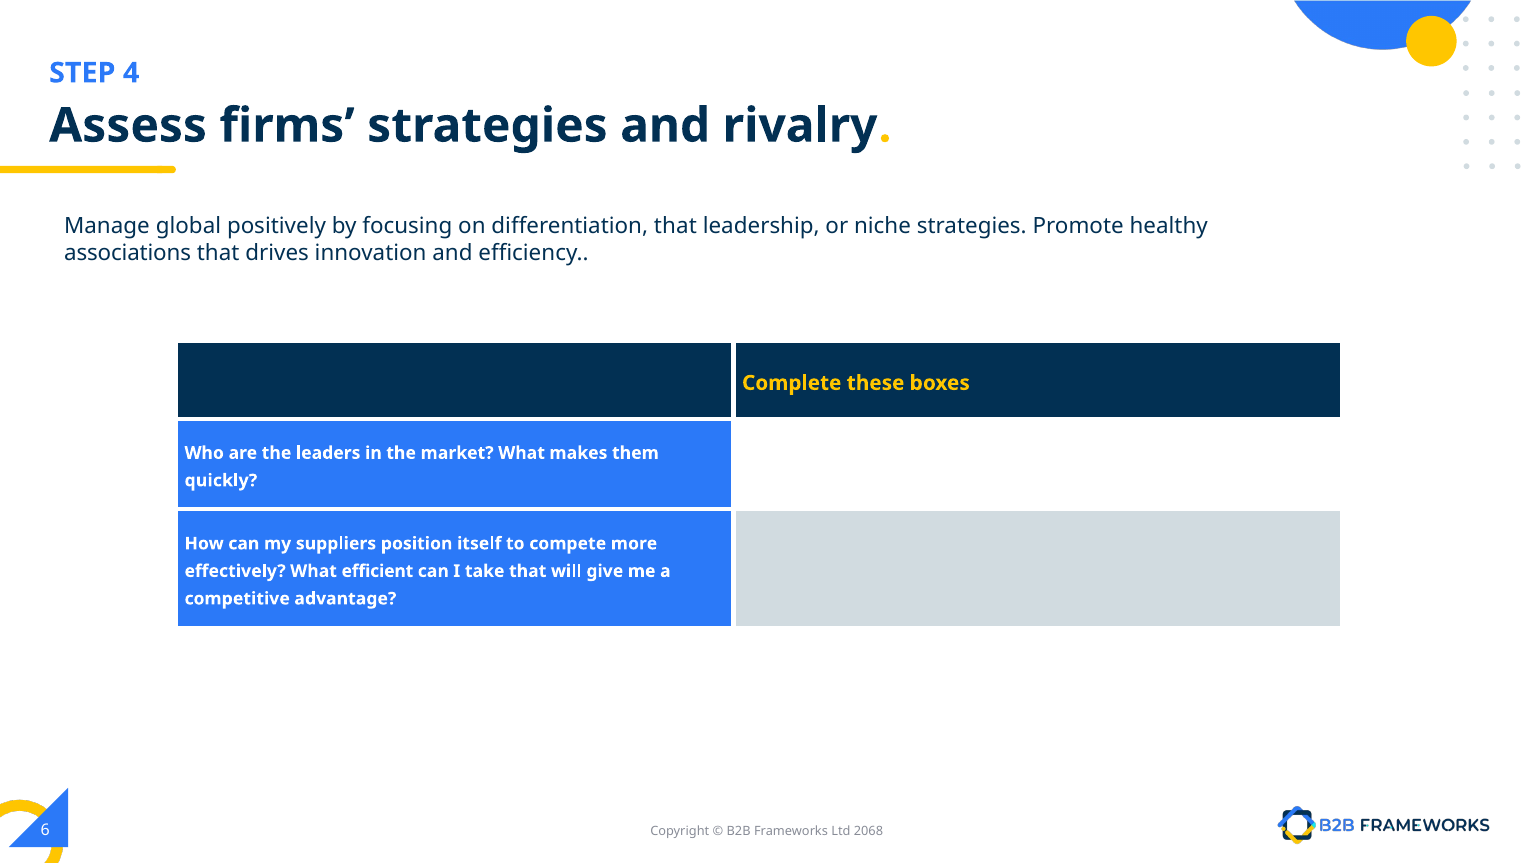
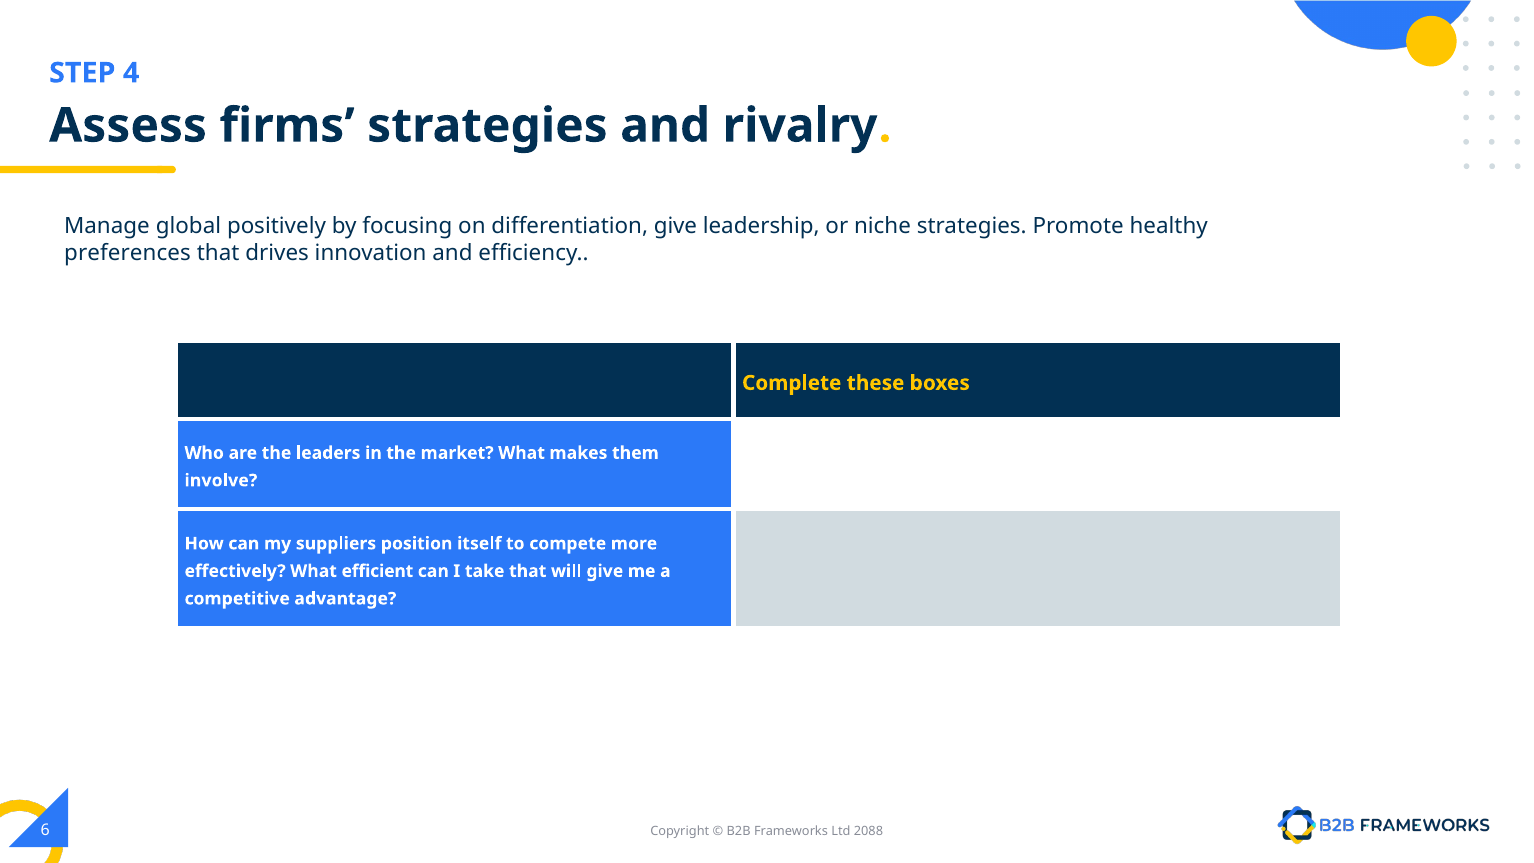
differentiation that: that -> give (675, 226)
associations: associations -> preferences (127, 253)
quickly: quickly -> involve (221, 480)
2068: 2068 -> 2088 (868, 831)
